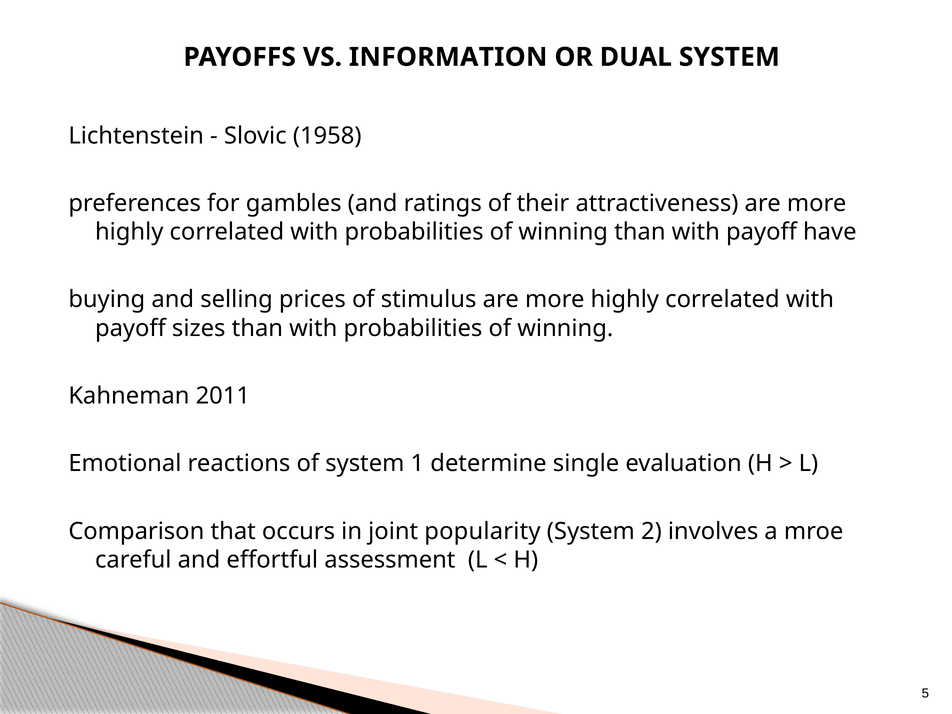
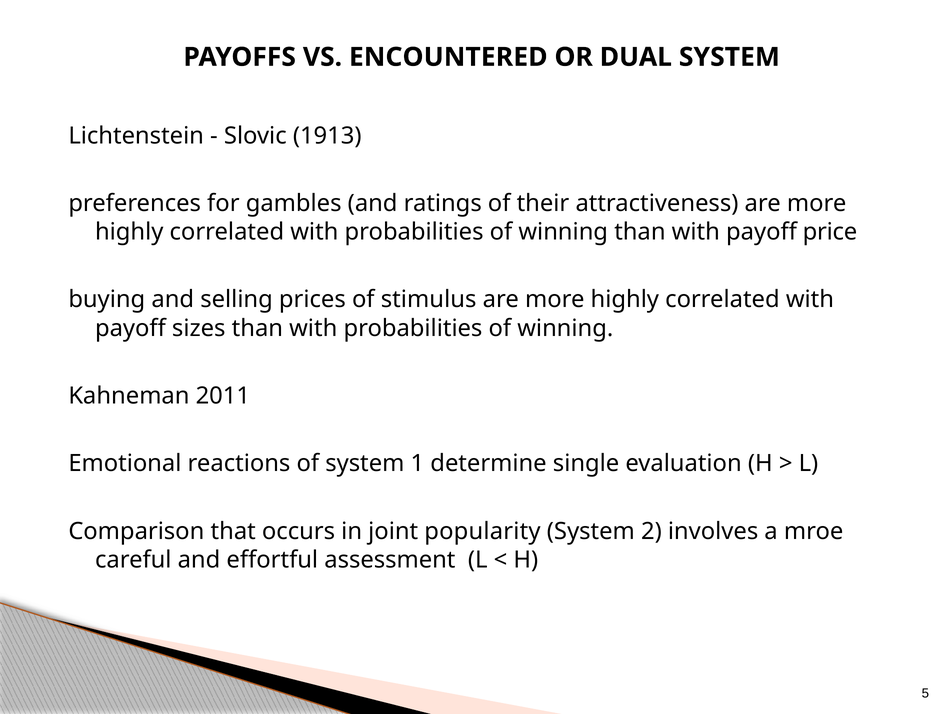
INFORMATION: INFORMATION -> ENCOUNTERED (448, 57)
1958: 1958 -> 1913 (327, 136)
have: have -> price (830, 232)
